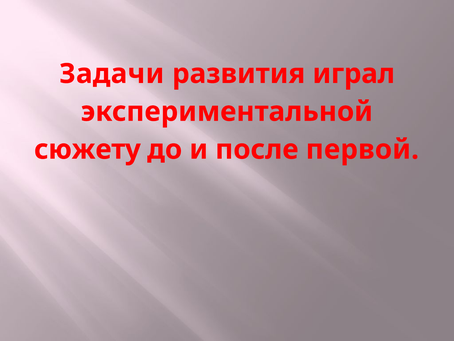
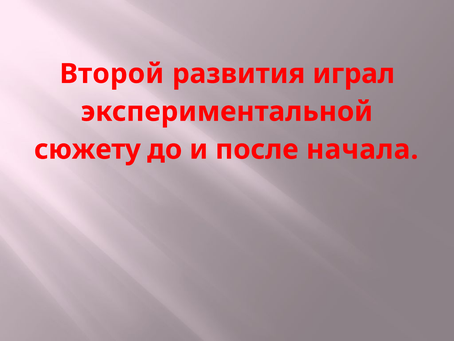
Задачи: Задачи -> Второй (112, 74)
первой: первой -> начала (362, 149)
